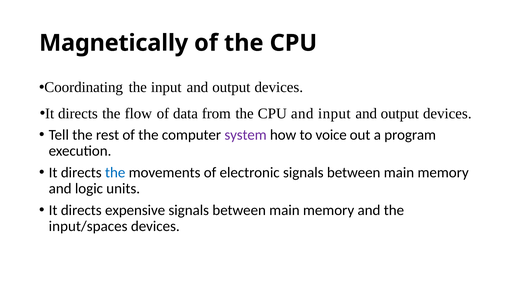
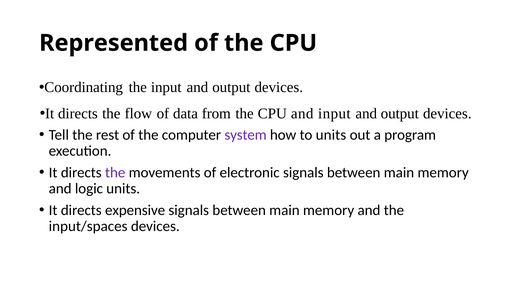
Magnetically: Magnetically -> Represented (114, 43)
to voice: voice -> units (331, 135)
the colour: blue -> purple (115, 173)
